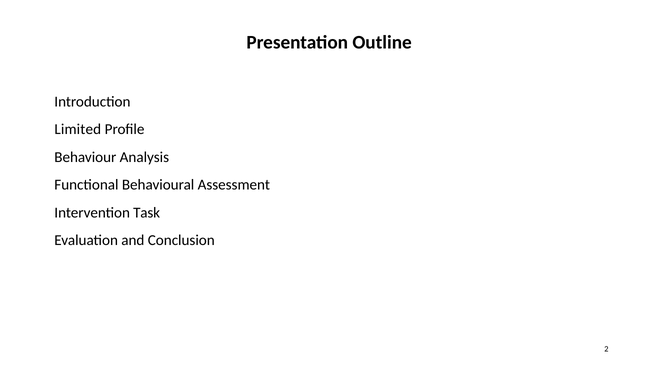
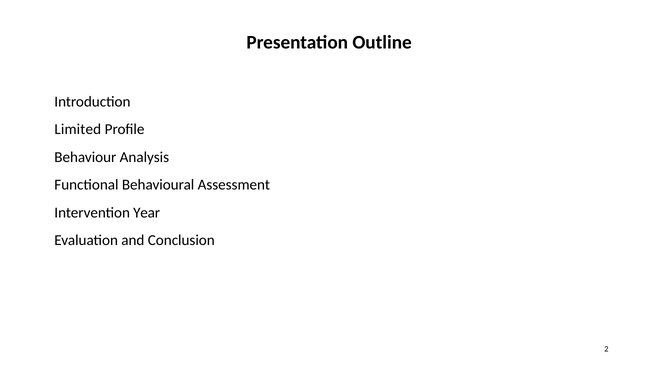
Task: Task -> Year (147, 213)
